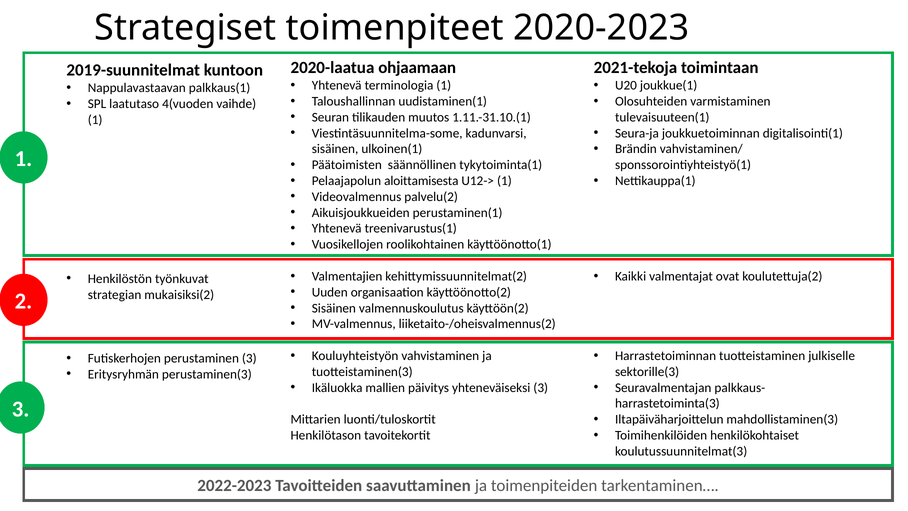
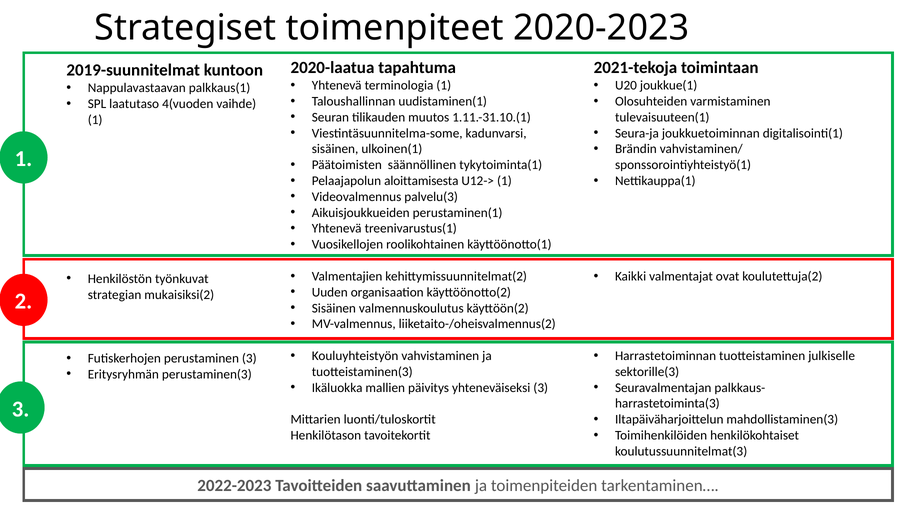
ohjaamaan: ohjaamaan -> tapahtuma (417, 68)
palvelu(2: palvelu(2 -> palvelu(3 (431, 197)
